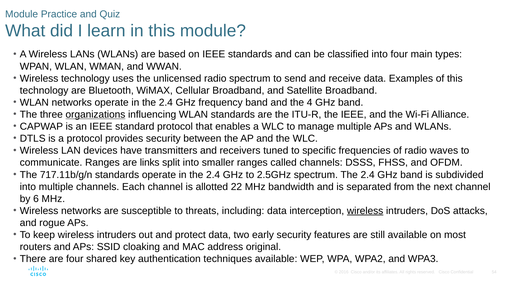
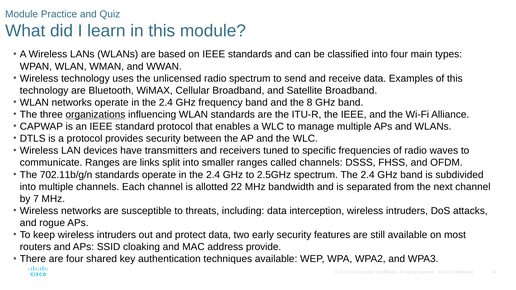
4: 4 -> 8 (310, 103)
717.11b/g/n: 717.11b/g/n -> 702.11b/g/n (66, 175)
6: 6 -> 7 (36, 199)
wireless underline: present -> none (365, 211)
original: original -> provide (264, 247)
